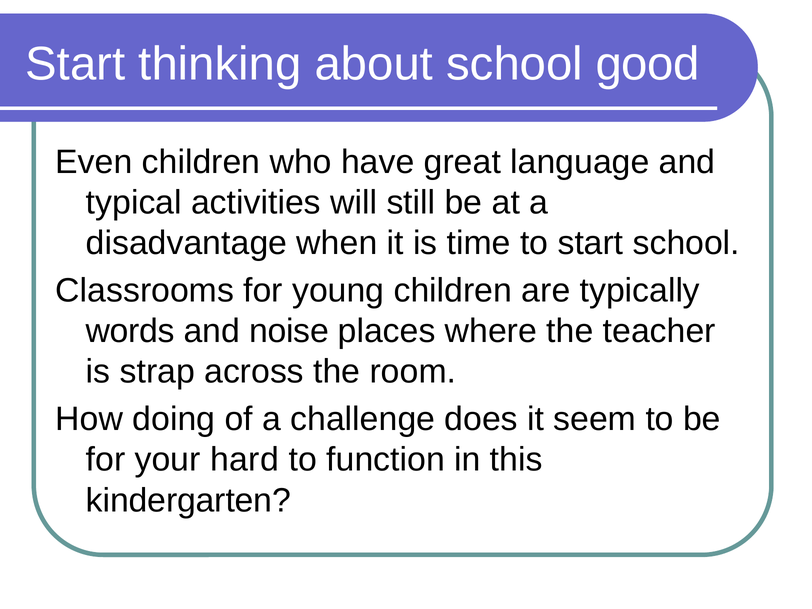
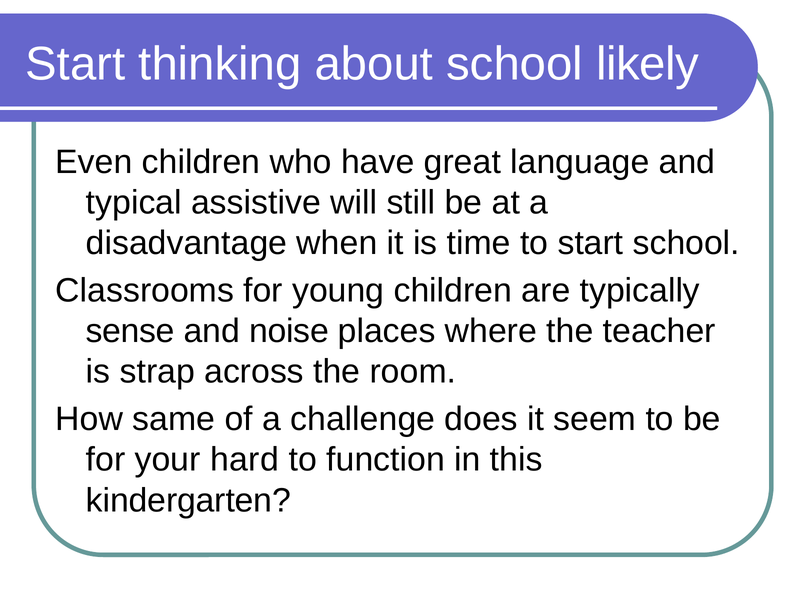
good: good -> likely (648, 64)
activities: activities -> assistive (256, 203)
words: words -> sense (130, 331)
doing: doing -> same (174, 419)
